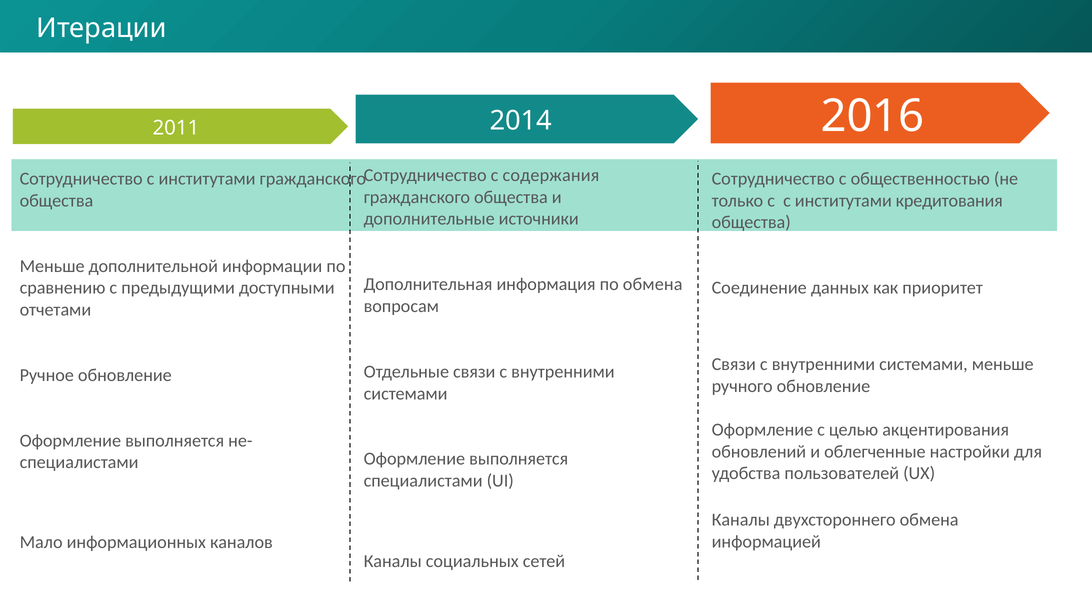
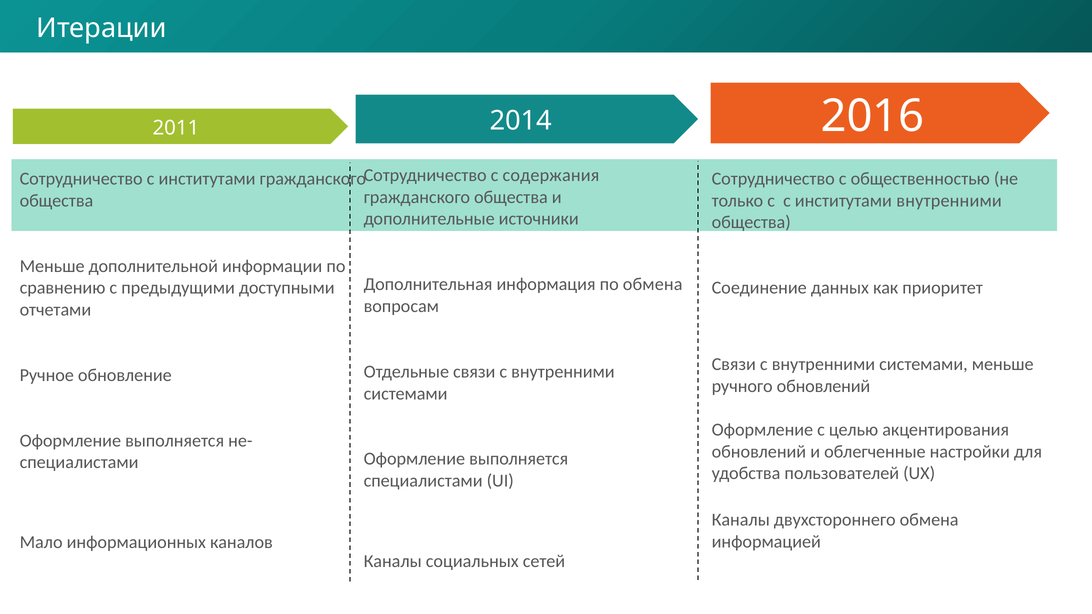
институтами кредитования: кредитования -> внутренними (949, 201)
ручного обновление: обновление -> обновлений (823, 386)
